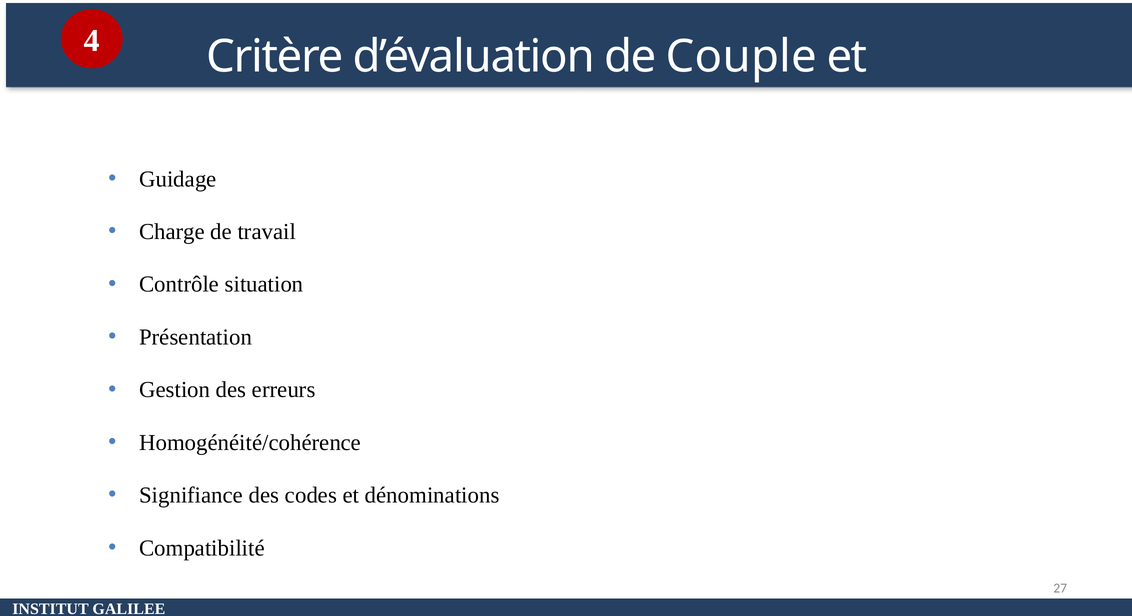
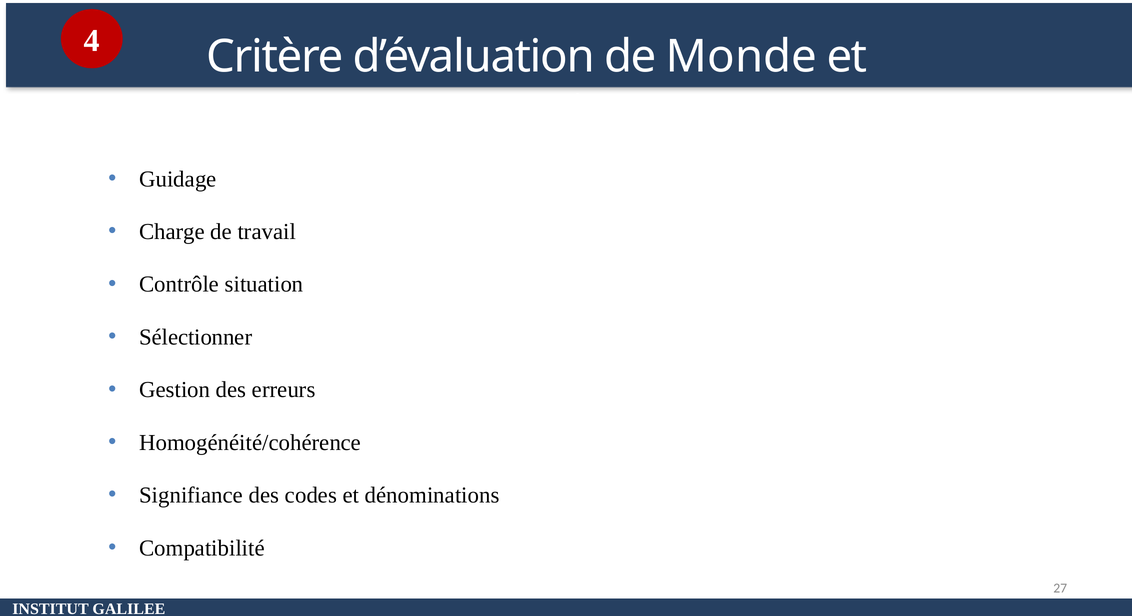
Couple: Couple -> Monde (742, 57)
Présentation: Présentation -> Sélectionner (196, 337)
